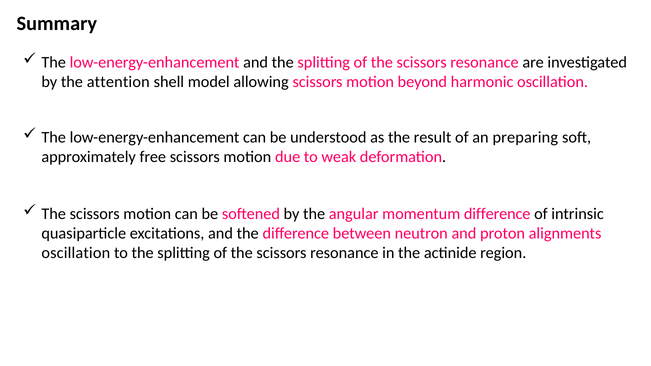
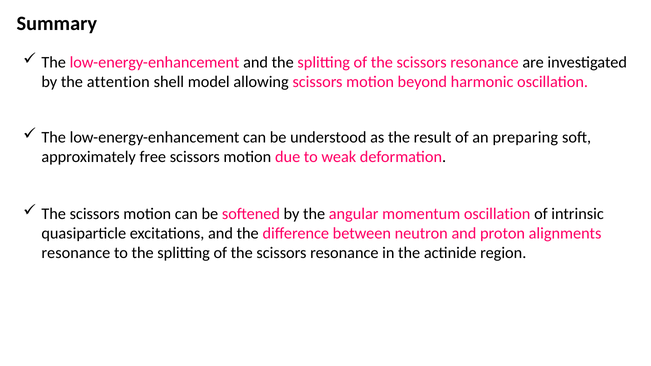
momentum difference: difference -> oscillation (497, 214)
oscillation: oscillation -> resonance (76, 253)
